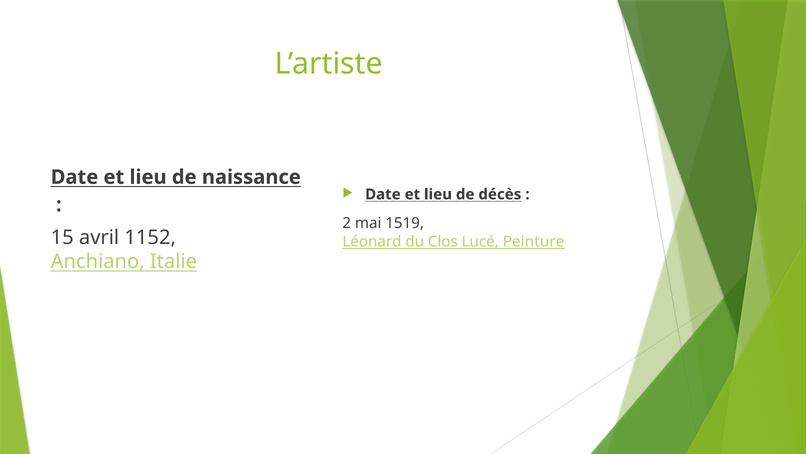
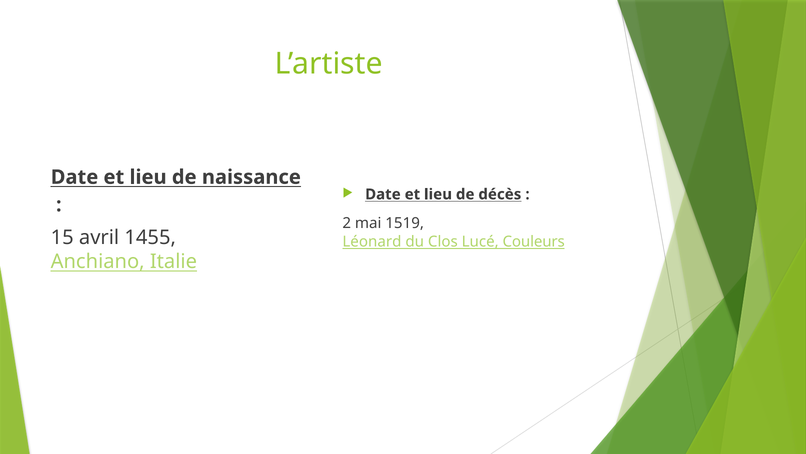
1152: 1152 -> 1455 (150, 237)
Peinture: Peinture -> Couleurs (534, 241)
